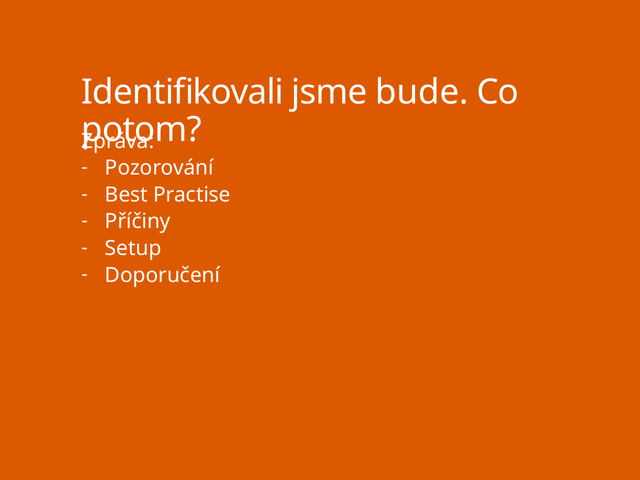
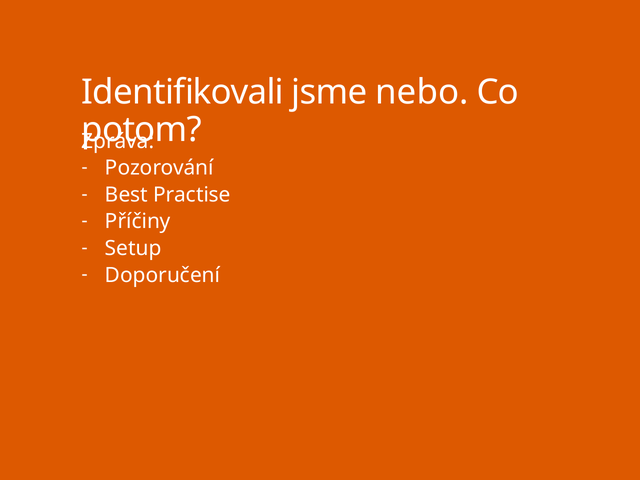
bude: bude -> nebo (422, 92)
